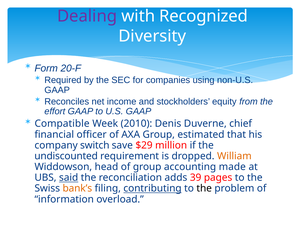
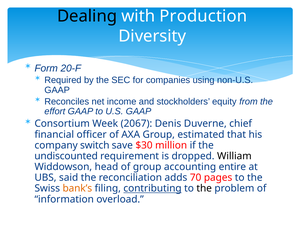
Dealing colour: purple -> black (87, 16)
Recognized: Recognized -> Production (203, 16)
Compatible: Compatible -> Consortium (62, 124)
2010: 2010 -> 2067 (136, 124)
$29: $29 -> $30 (144, 145)
William colour: orange -> black (234, 156)
made: made -> entire (232, 167)
said underline: present -> none (69, 178)
39: 39 -> 70 (196, 178)
